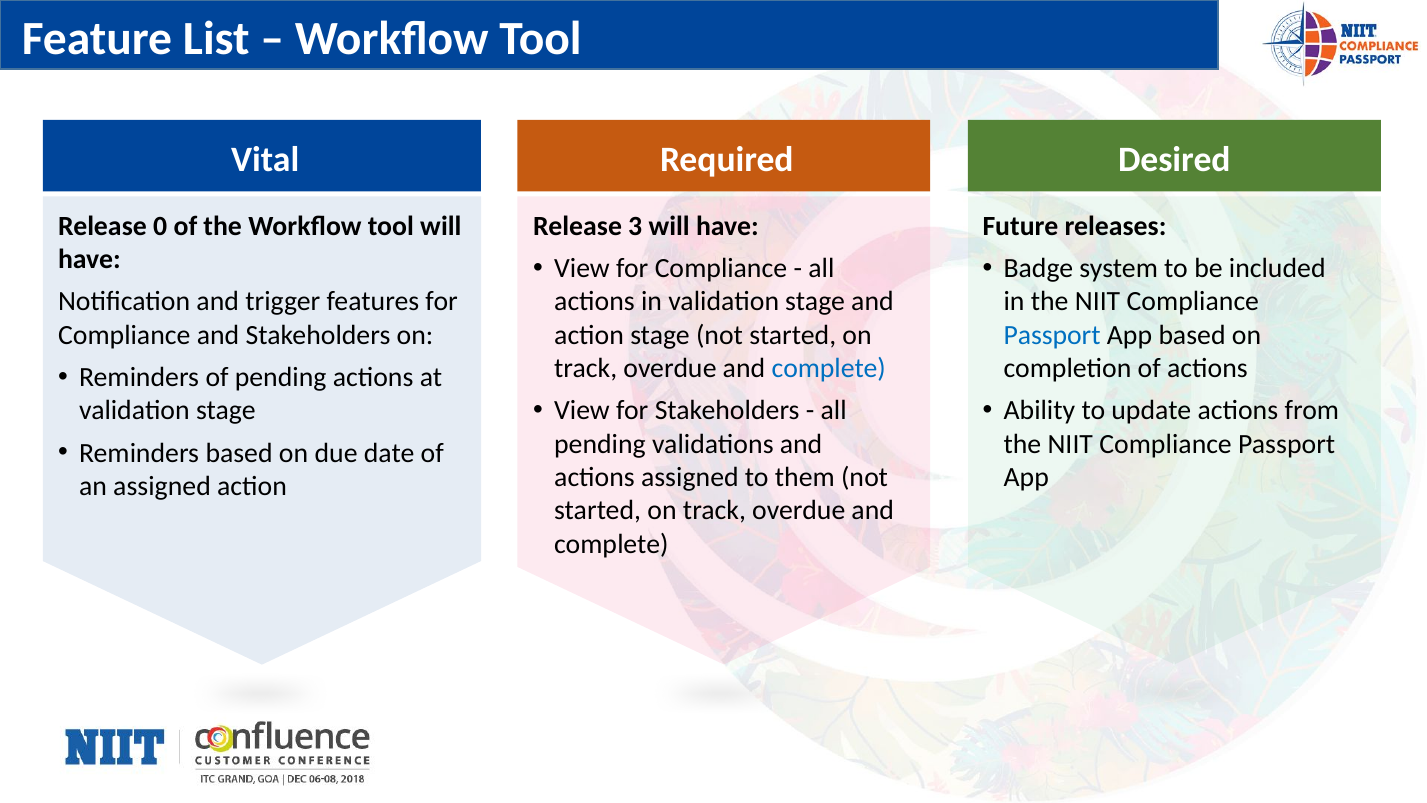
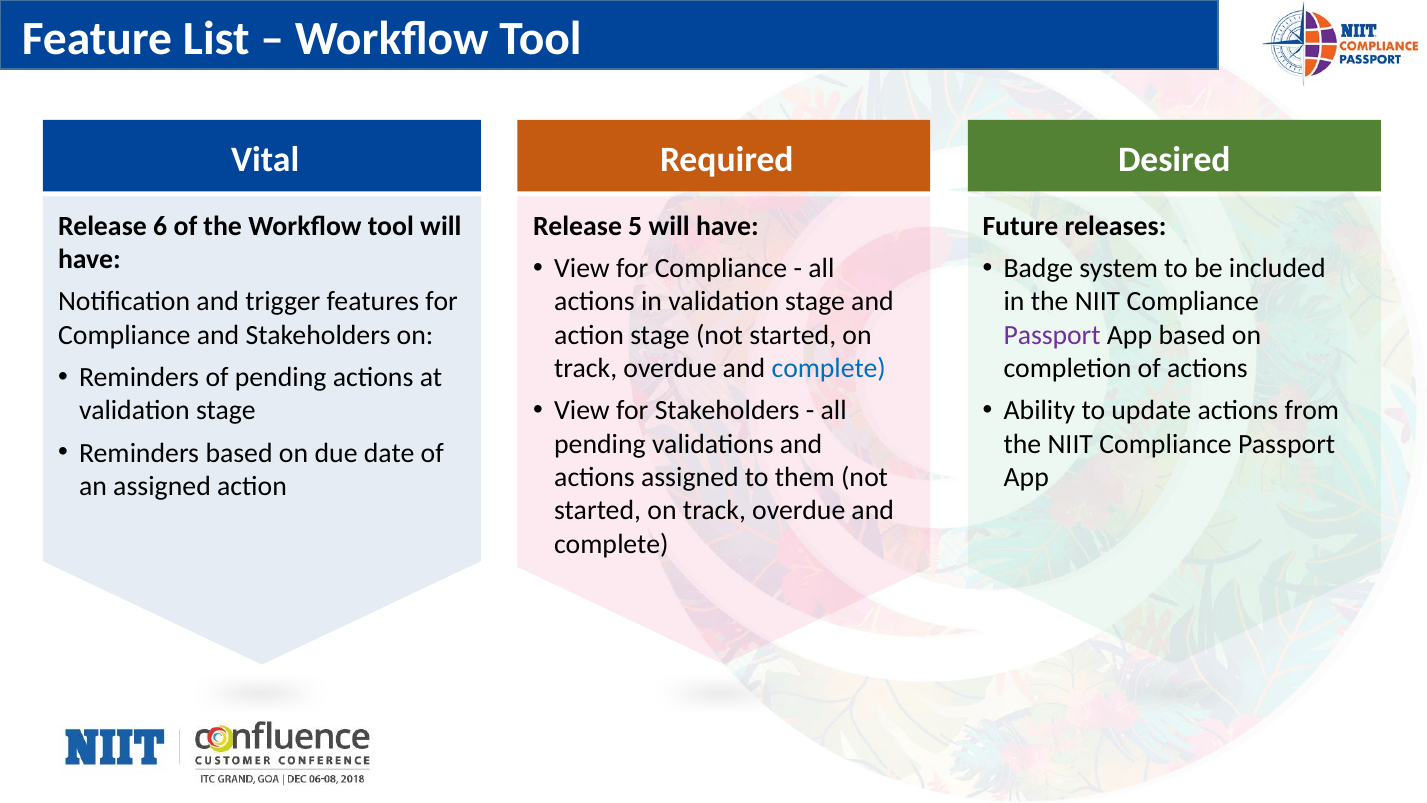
0: 0 -> 6 (160, 226)
3: 3 -> 5 (635, 226)
Passport colour: blue -> purple (1052, 335)
